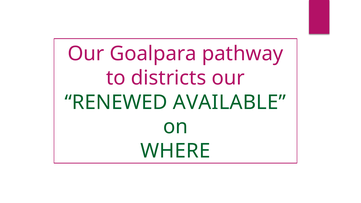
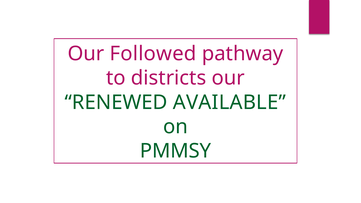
Goalpara: Goalpara -> Followed (153, 54)
WHERE: WHERE -> PMMSY (176, 151)
